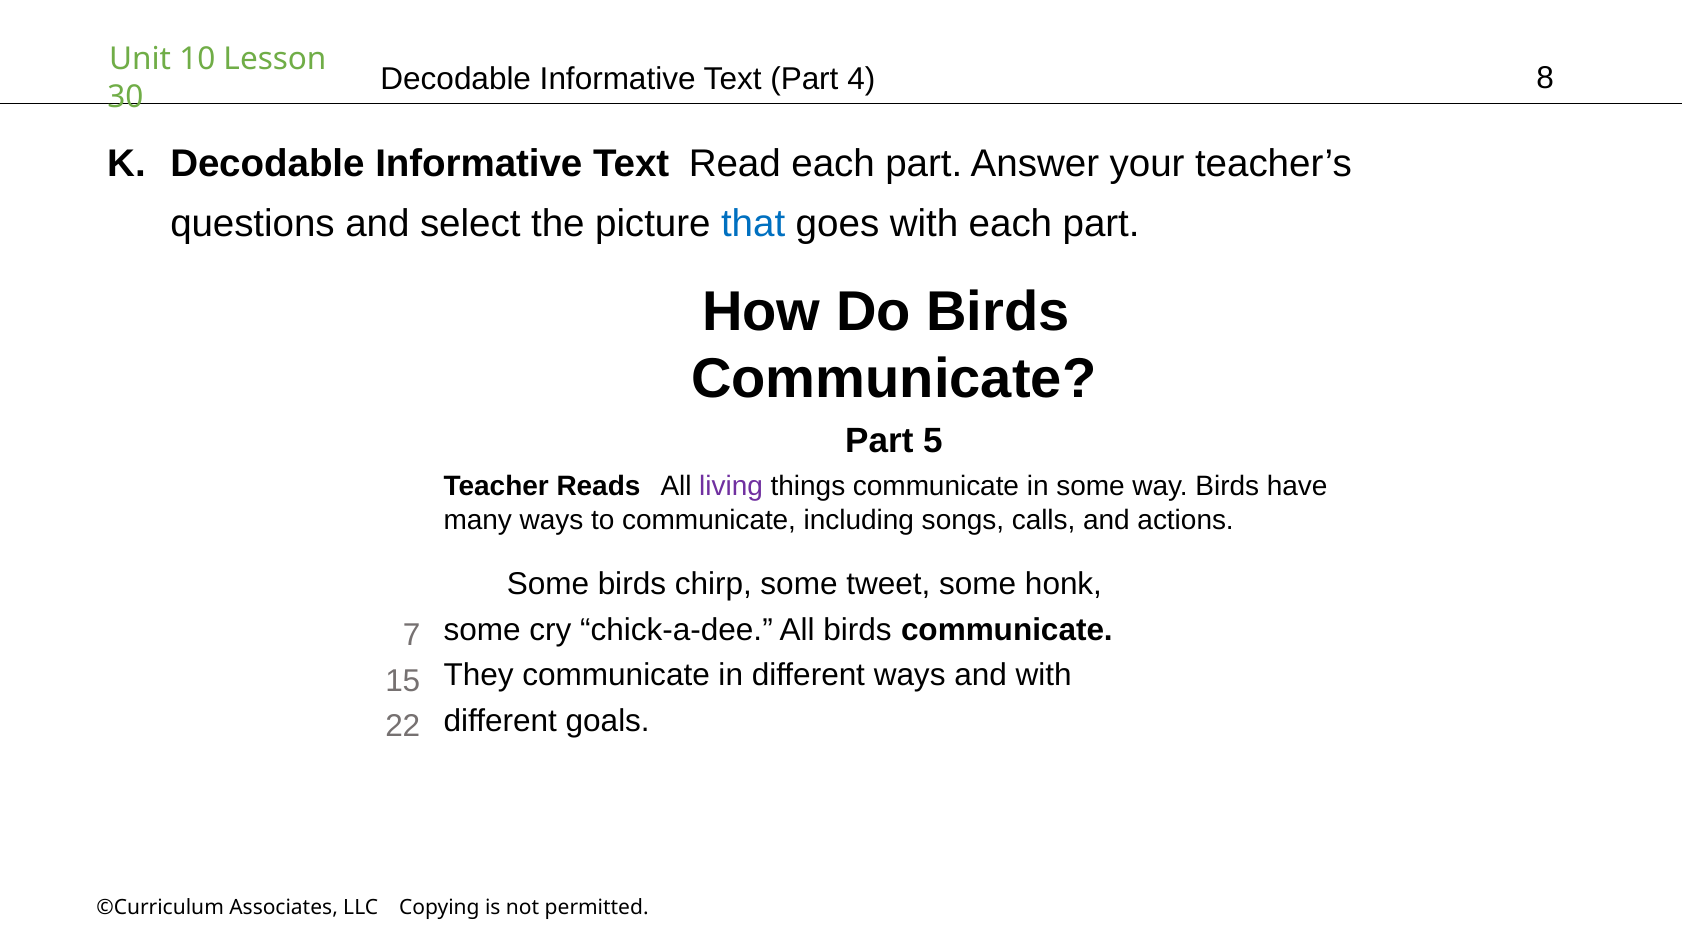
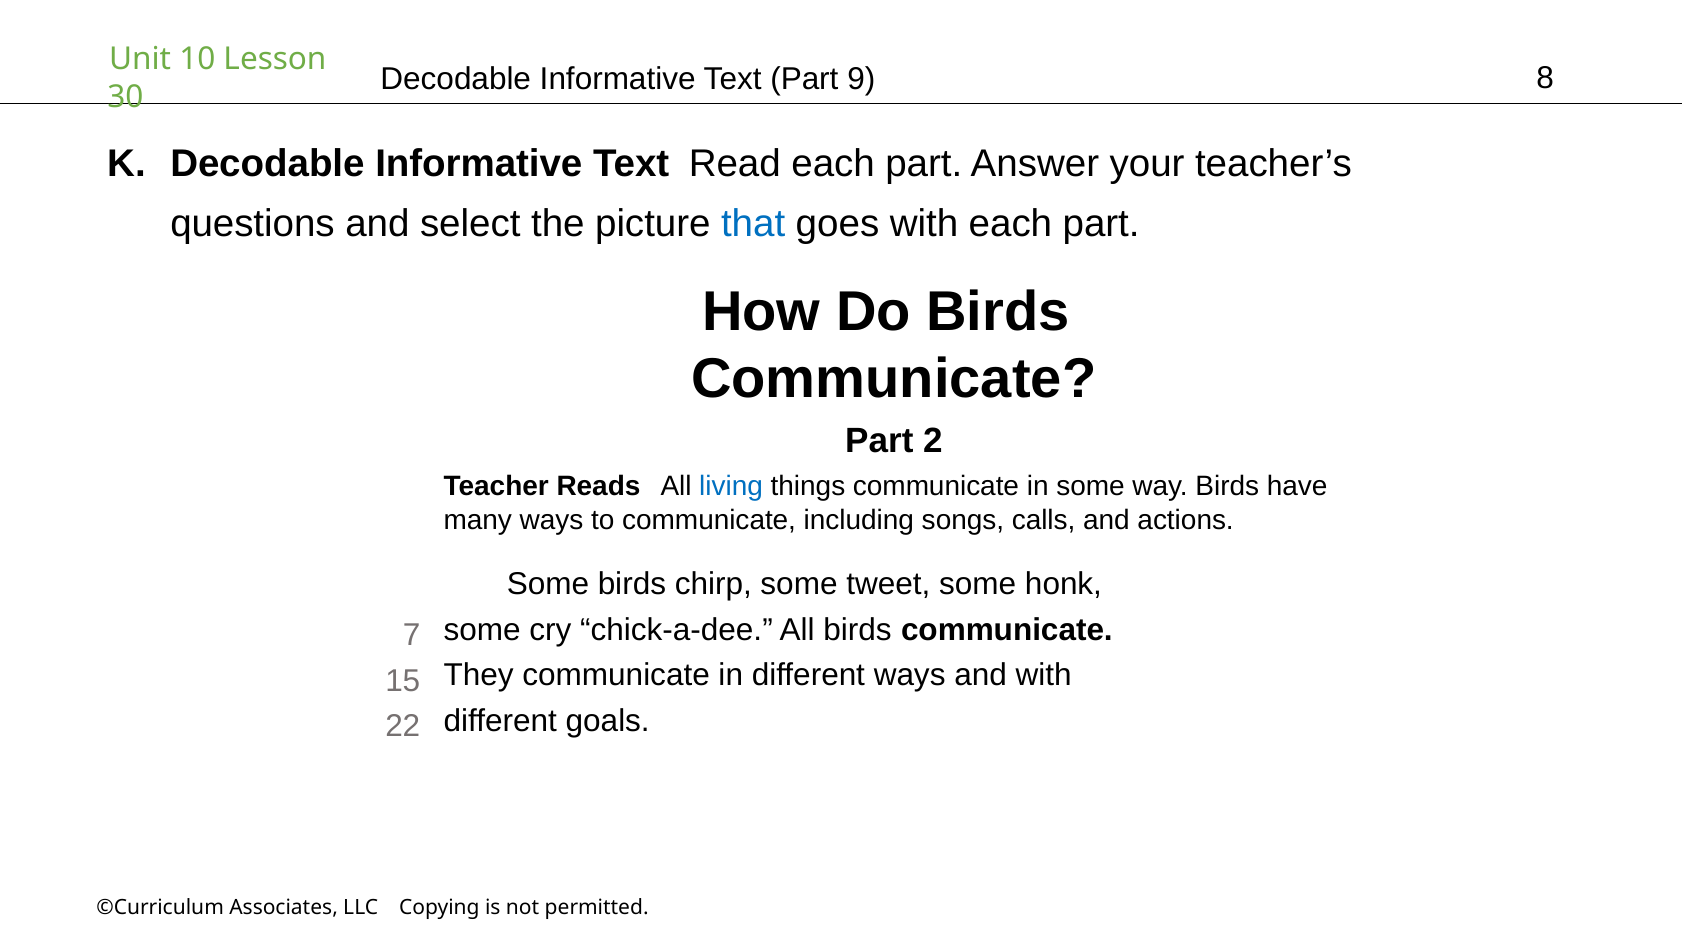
4: 4 -> 9 (861, 79)
5: 5 -> 2 (933, 441)
living colour: purple -> blue (731, 487)
